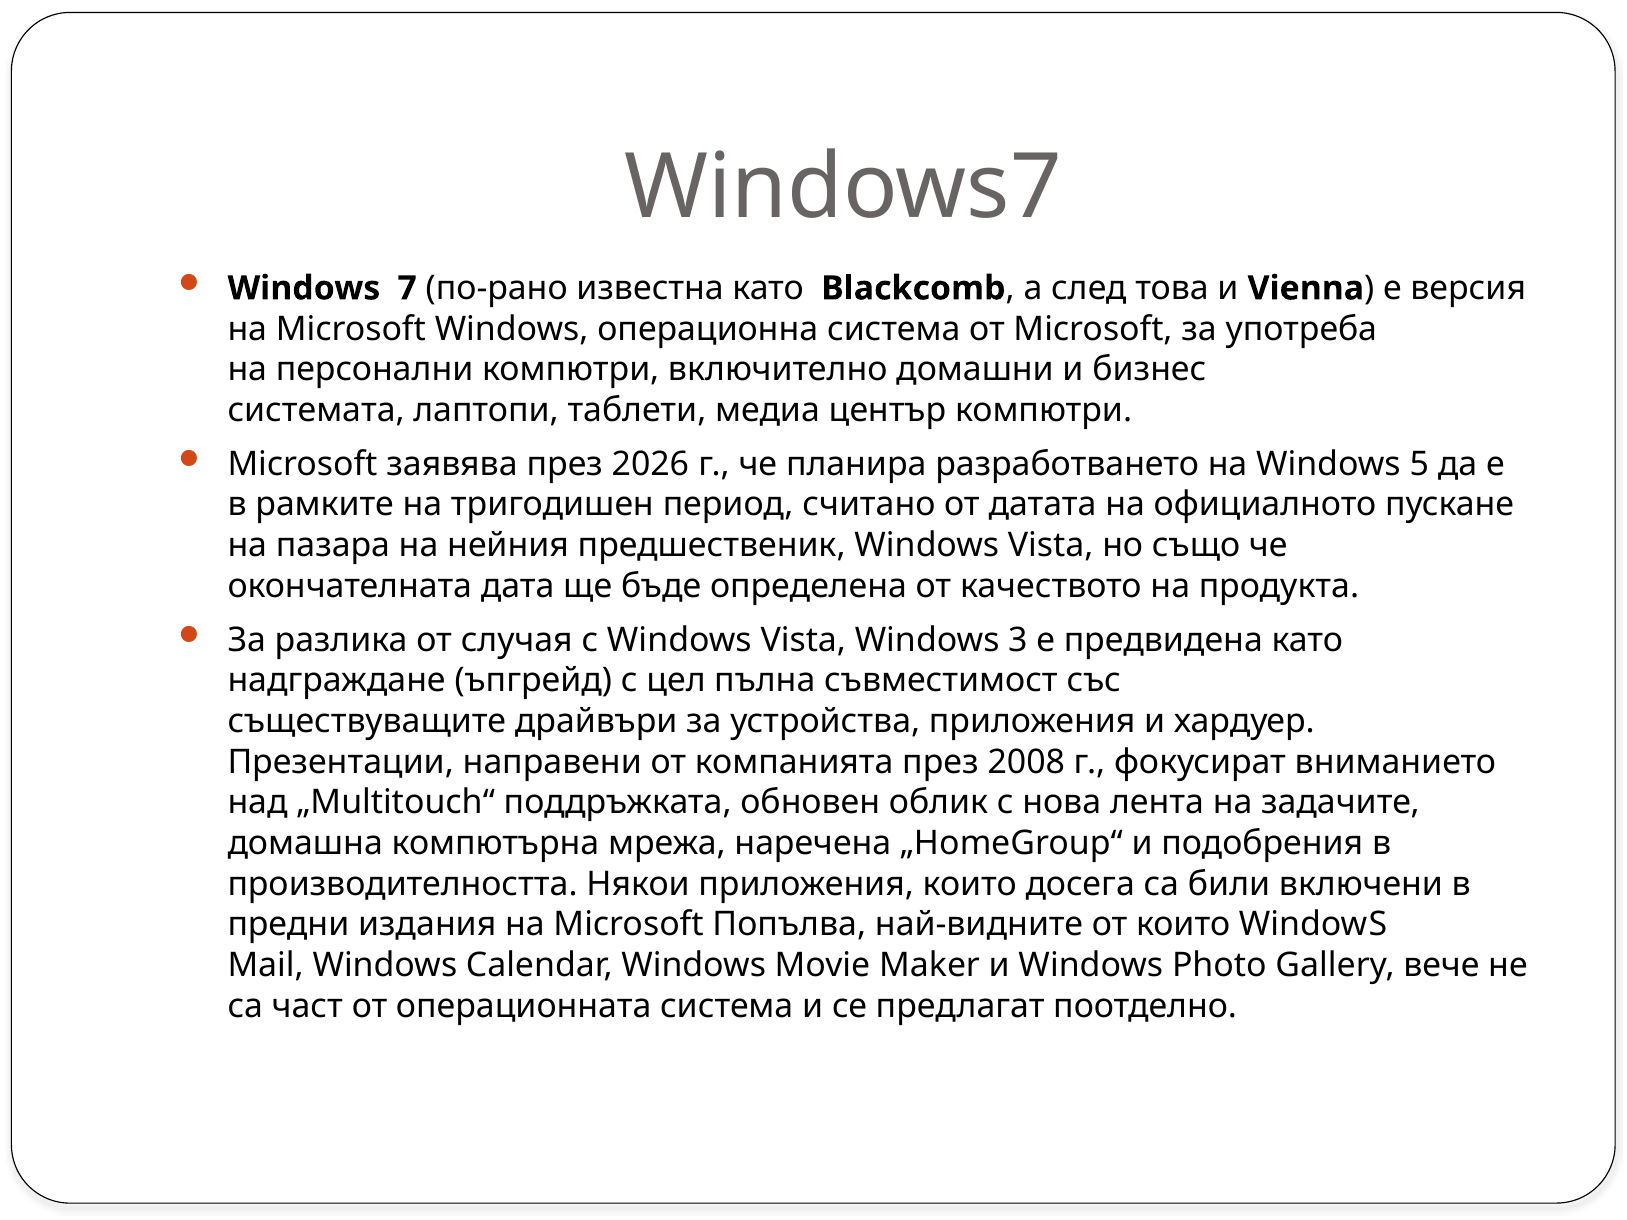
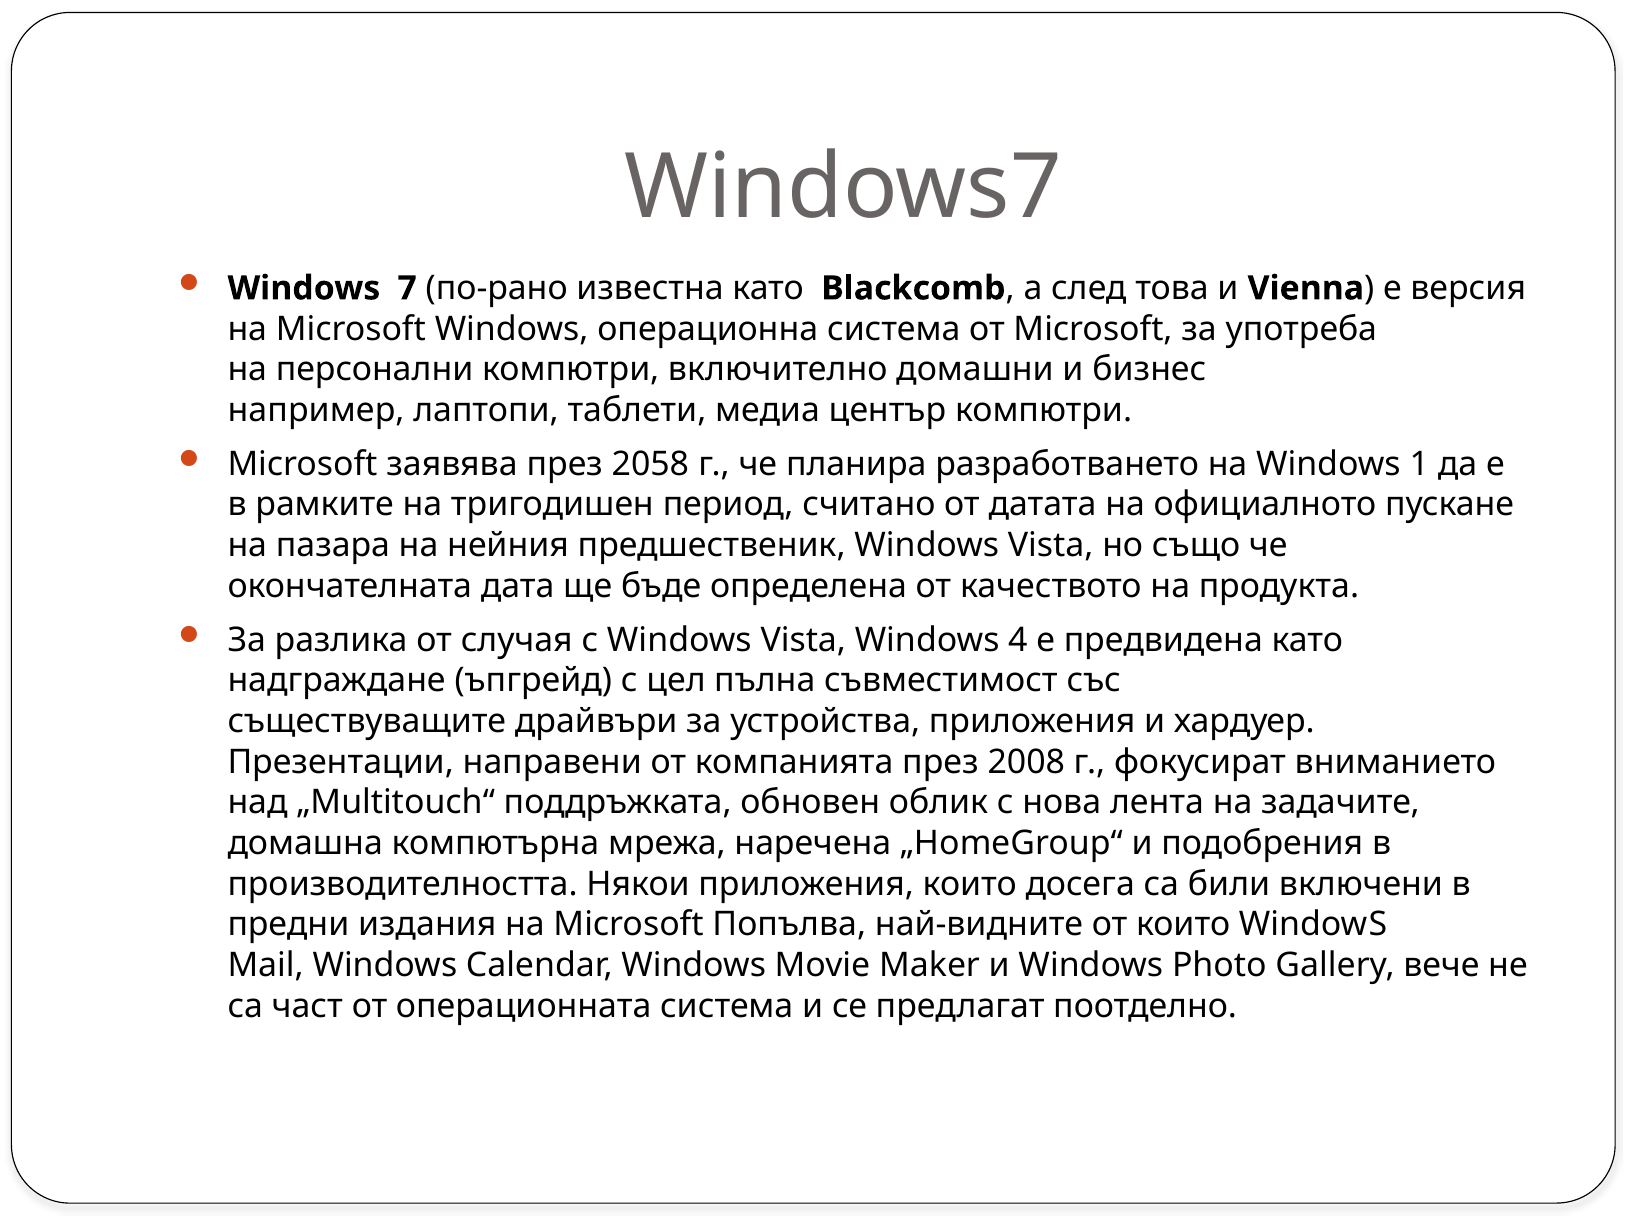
системата: системата -> например (316, 410)
2026: 2026 -> 2058 (650, 464)
5: 5 -> 1 (1419, 464)
3: 3 -> 4 (1018, 640)
